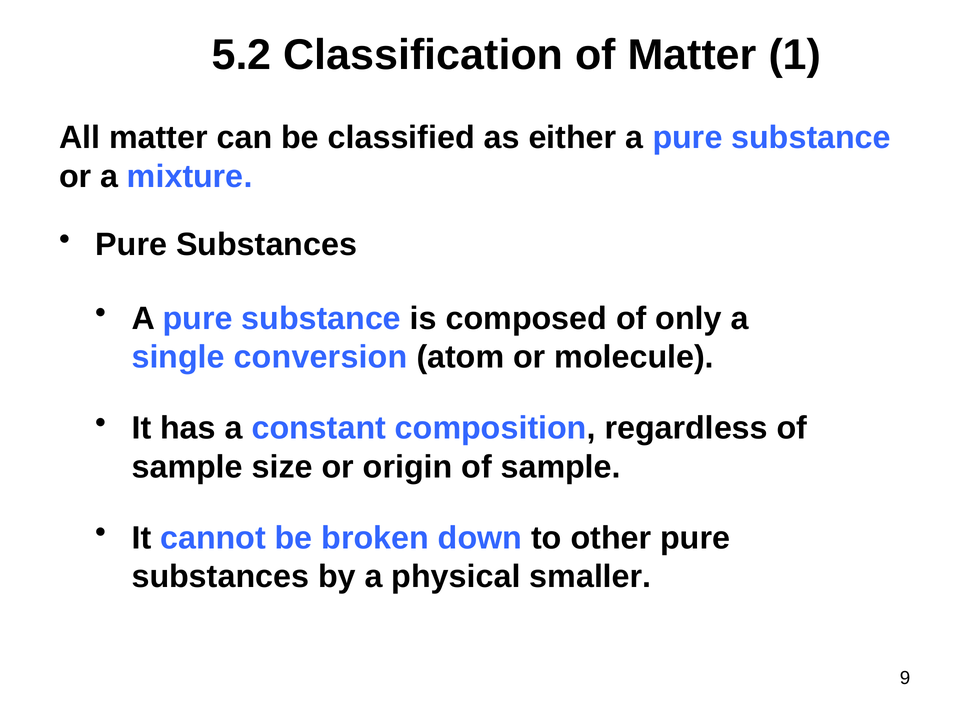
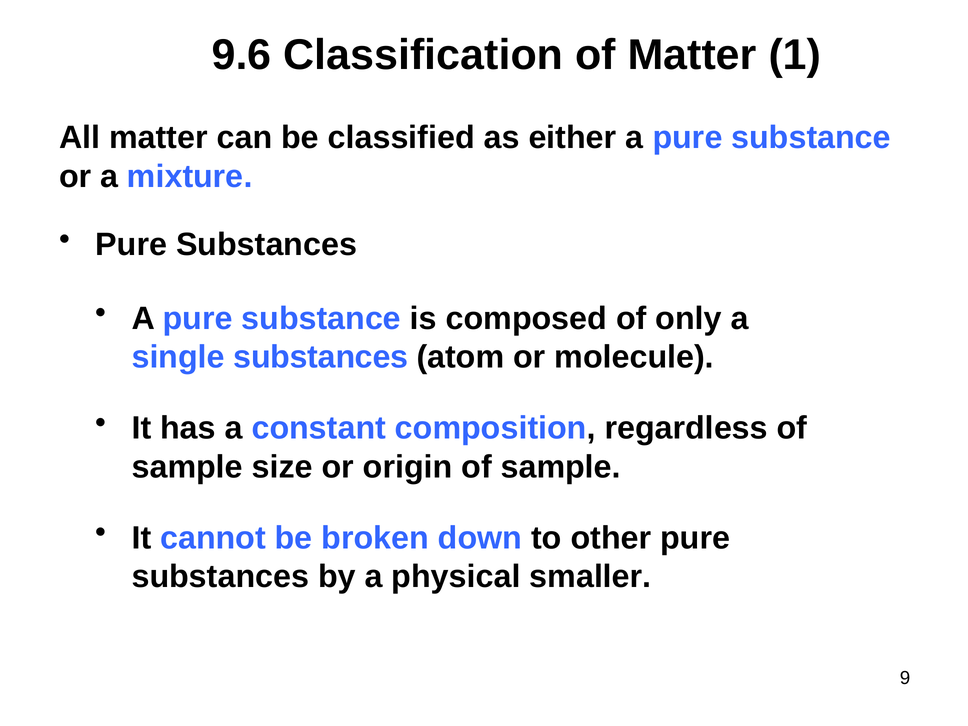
5.2: 5.2 -> 9.6 (241, 55)
single conversion: conversion -> substances (321, 357)
